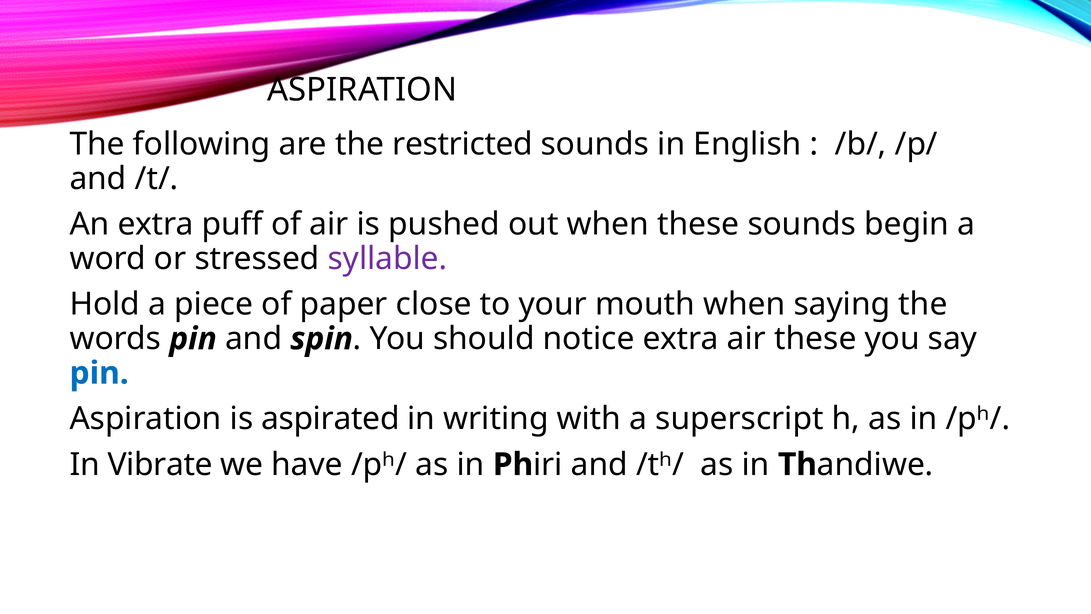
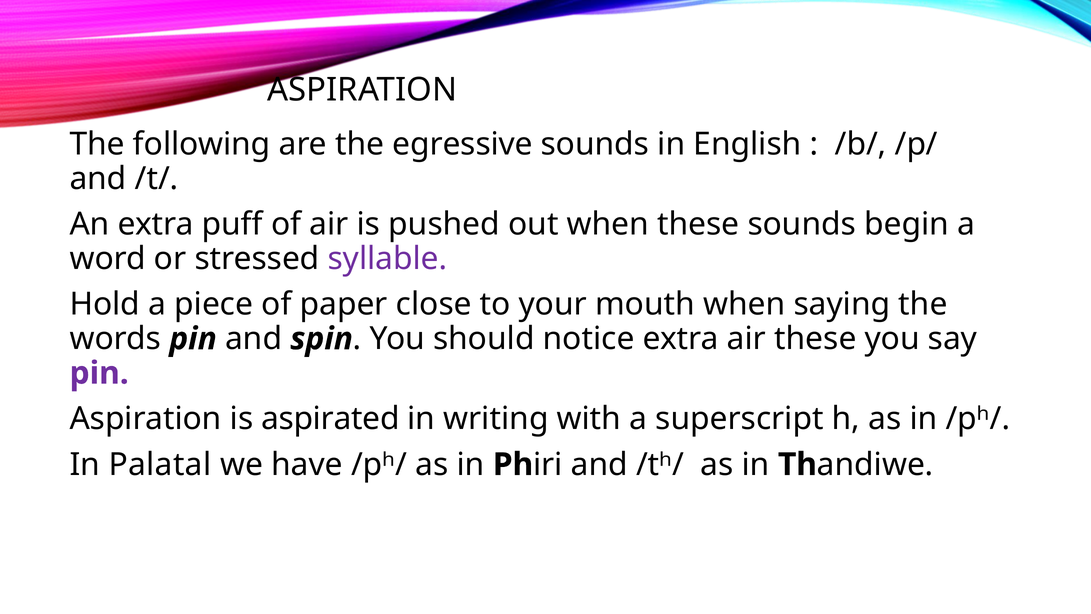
restricted: restricted -> egressive (463, 144)
pin colour: blue -> purple (99, 373)
Vibrate: Vibrate -> Palatal (160, 464)
